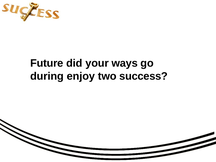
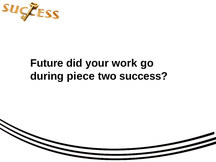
ways: ways -> work (125, 63)
enjoy: enjoy -> piece (81, 76)
